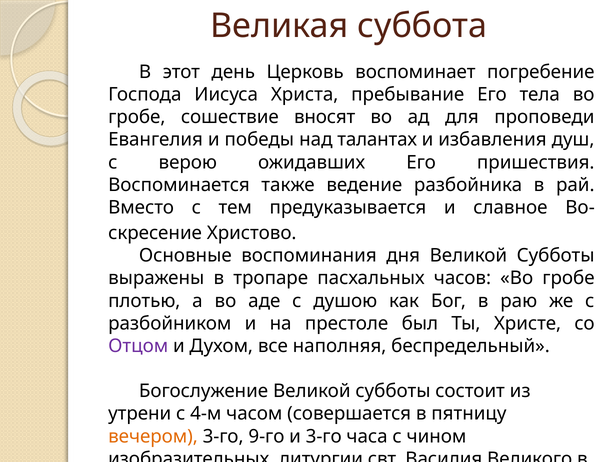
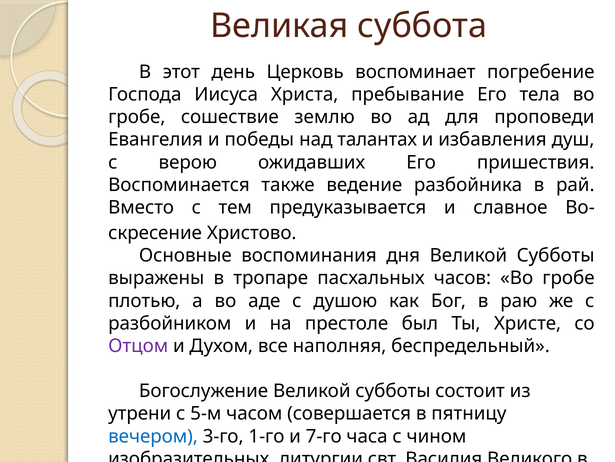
вносят: вносят -> землю (325, 117)
4-м: 4-м -> 5-м (206, 413)
вечером colour: orange -> blue (153, 436)
9-го: 9-го -> 1-го (266, 436)
и 3-го: 3-го -> 7-го (324, 436)
